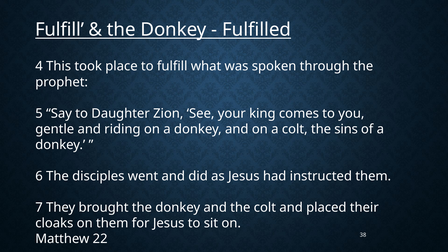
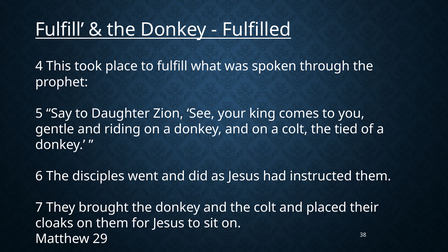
sins: sins -> tied (346, 129)
22: 22 -> 29 (100, 239)
